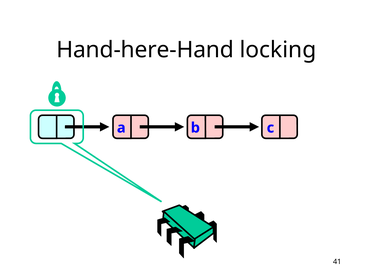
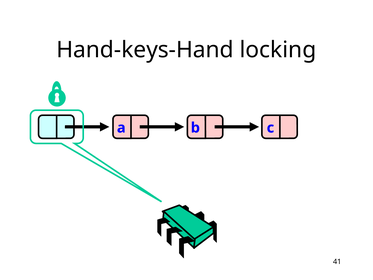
Hand-here-Hand: Hand-here-Hand -> Hand-keys-Hand (145, 50)
